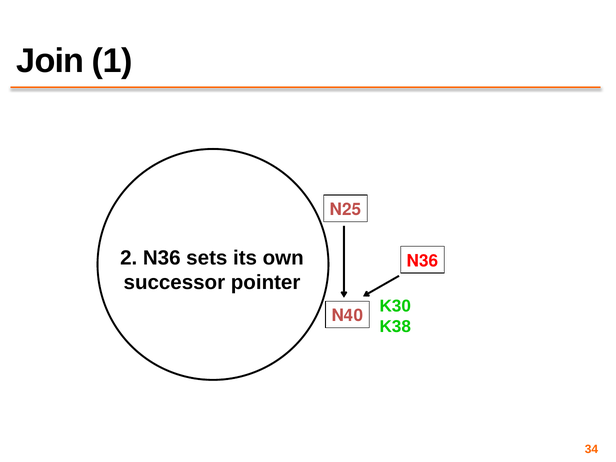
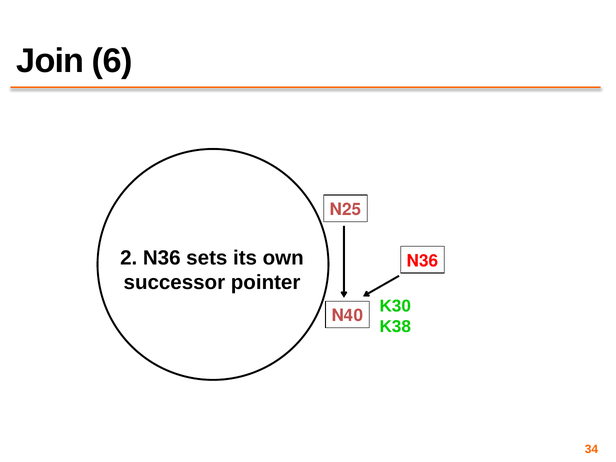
1: 1 -> 6 (112, 61)
